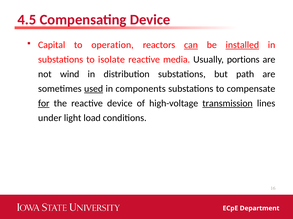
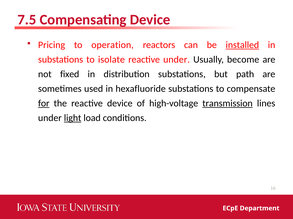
4.5: 4.5 -> 7.5 (27, 20)
Capital: Capital -> Pricing (52, 45)
can underline: present -> none (191, 45)
reactive media: media -> under (177, 60)
portions: portions -> become (243, 60)
wind: wind -> fixed (70, 74)
used underline: present -> none (94, 89)
components: components -> hexafluoride (141, 89)
light underline: none -> present (73, 118)
